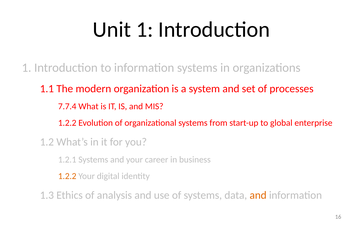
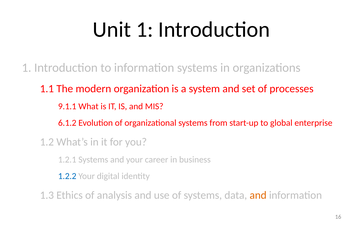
7.7.4: 7.7.4 -> 9.1.1 (67, 106)
1.2.2: 1.2.2 -> 6.1.2 (67, 123)
1.2.2 colour: orange -> blue (67, 176)
